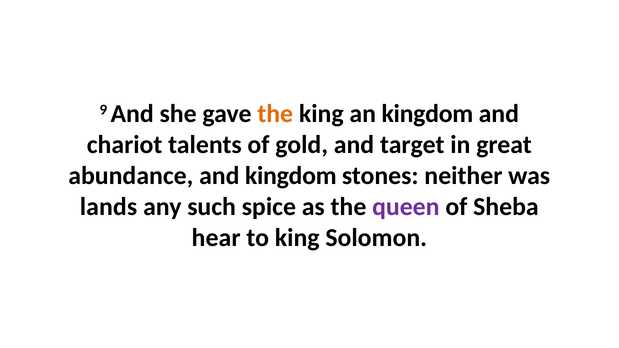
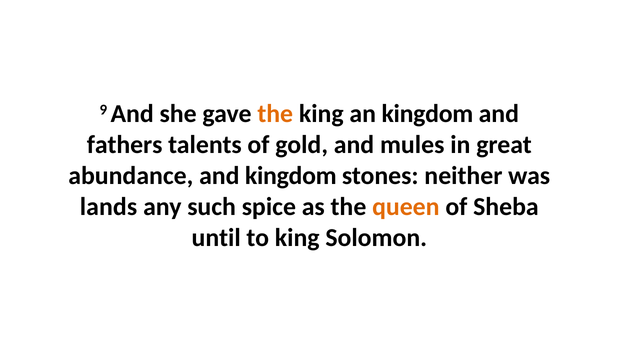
chariot: chariot -> fathers (125, 145)
target: target -> mules (412, 145)
queen colour: purple -> orange (406, 207)
hear: hear -> until (216, 238)
